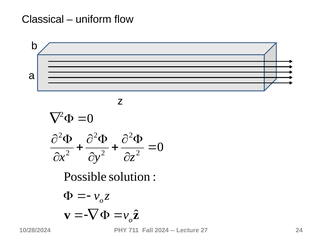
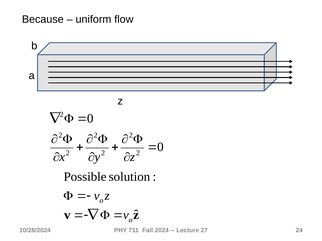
Classical: Classical -> Because (43, 20)
